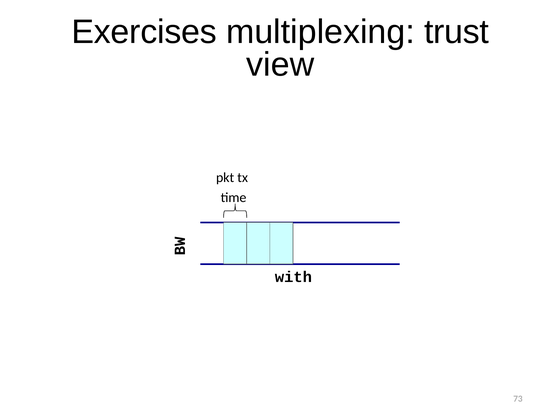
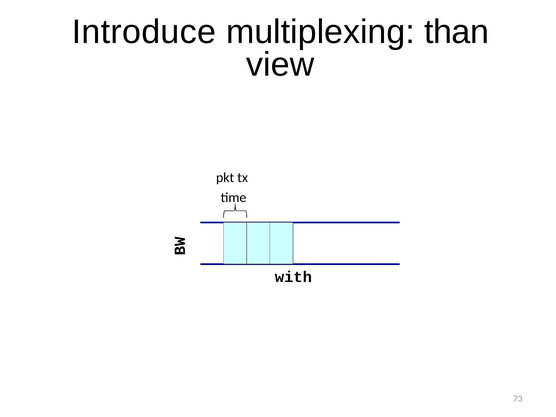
Exercises: Exercises -> Introduce (144, 32)
trust: trust -> than (457, 32)
